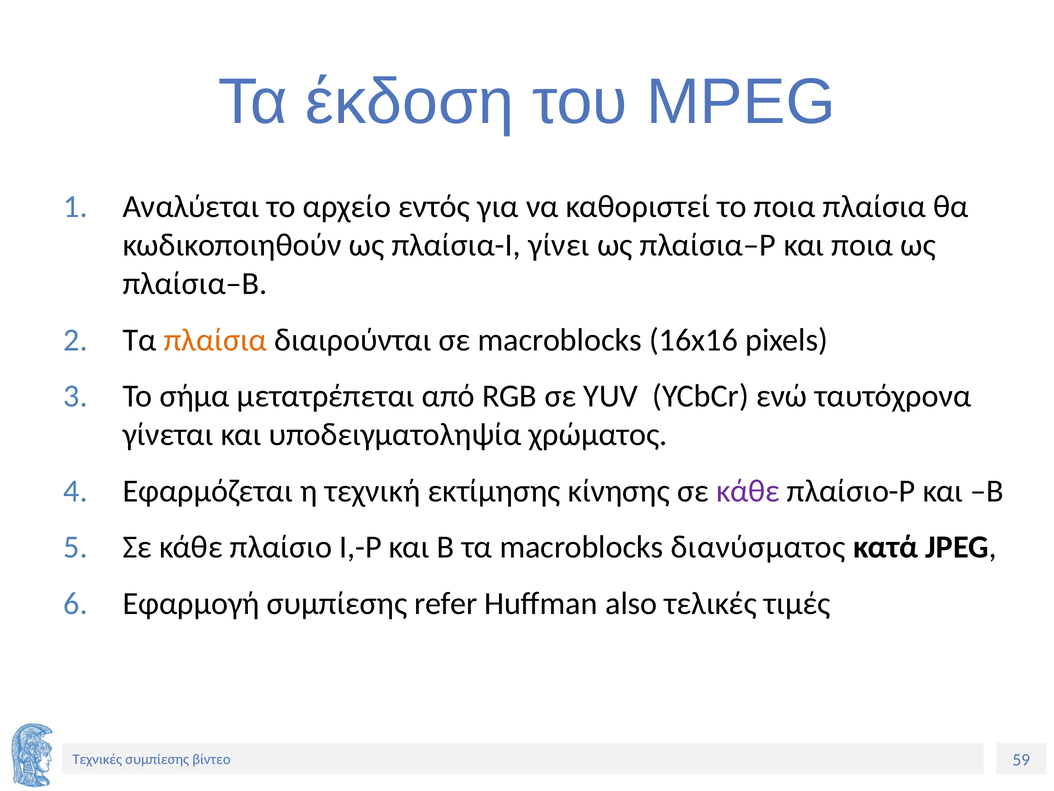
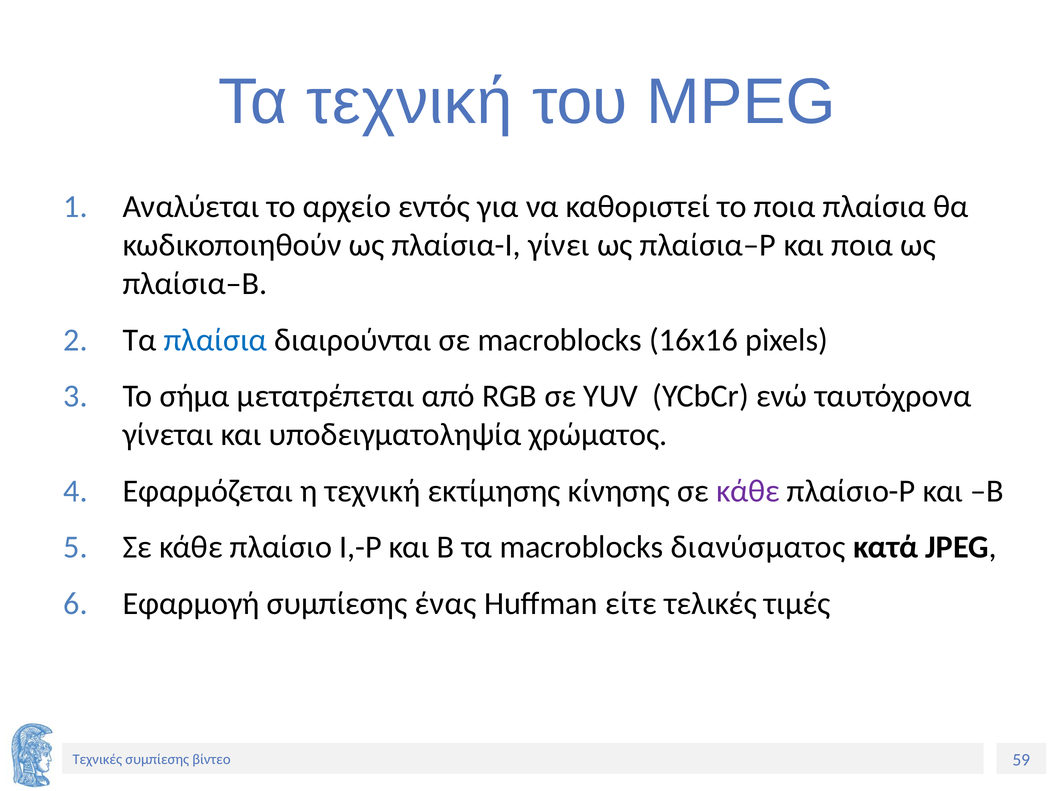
Τα έκδοση: έκδοση -> τεχνική (409, 102)
πλαίσια colour: orange -> blue (215, 340)
refer: refer -> ένας (446, 603)
also: also -> είτε (631, 603)
